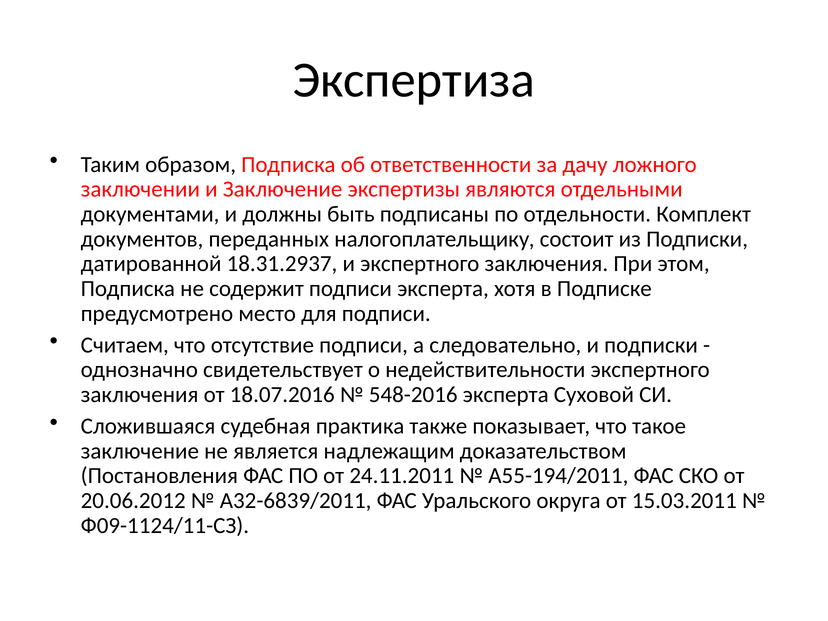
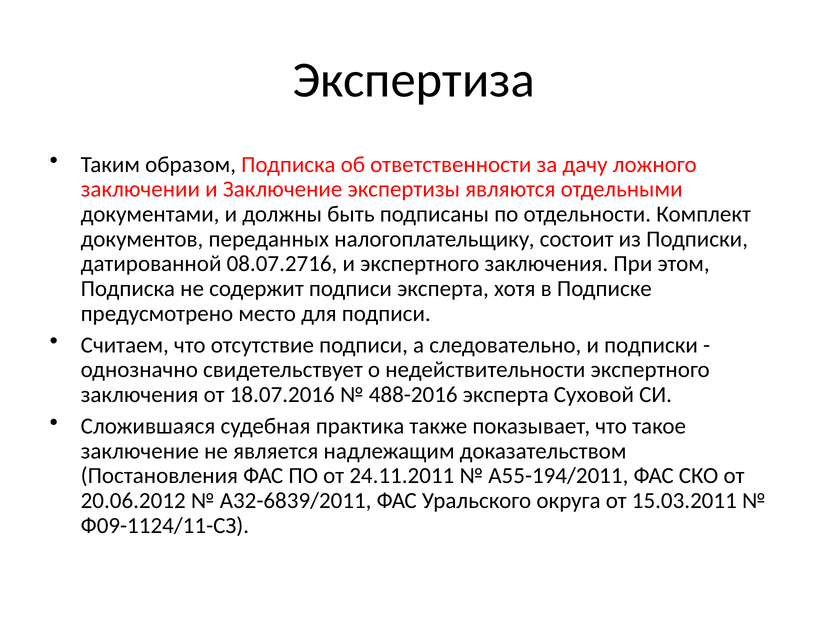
18.31.2937: 18.31.2937 -> 08.07.2716 (282, 264)
548-2016: 548-2016 -> 488-2016 (413, 395)
